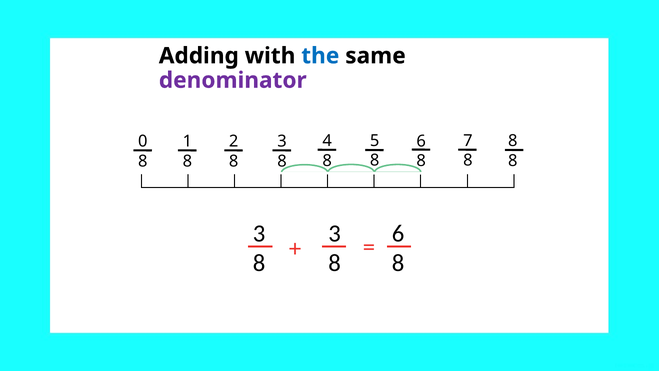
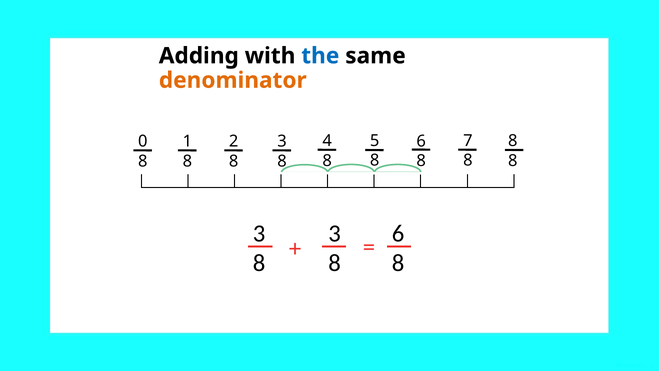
denominator colour: purple -> orange (233, 80)
